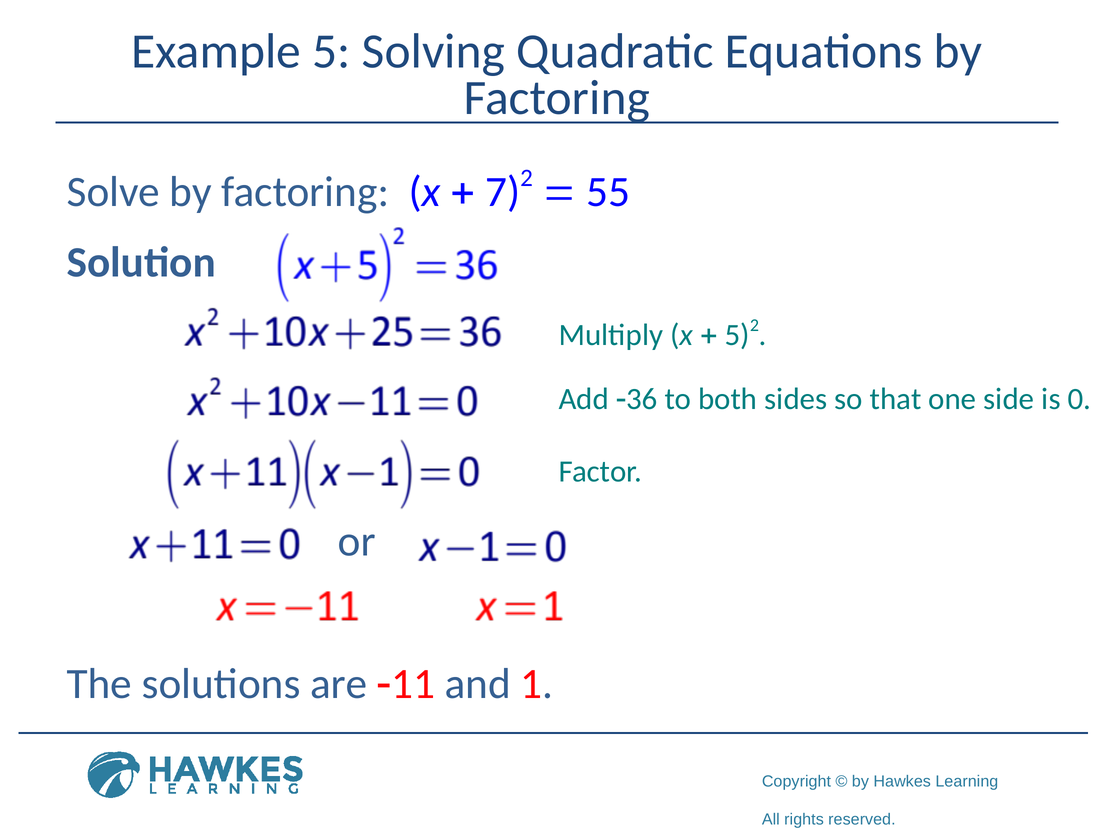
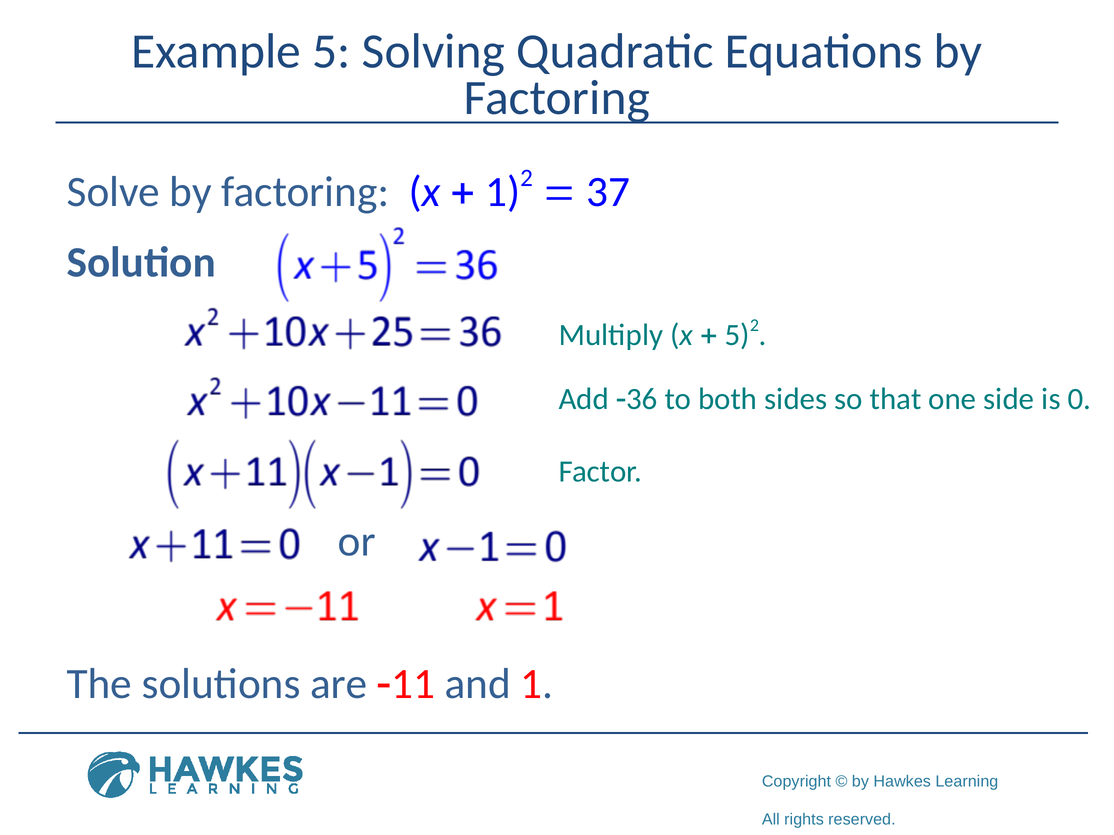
7: 7 -> 1 (503, 192)
55: 55 -> 37 (608, 192)
